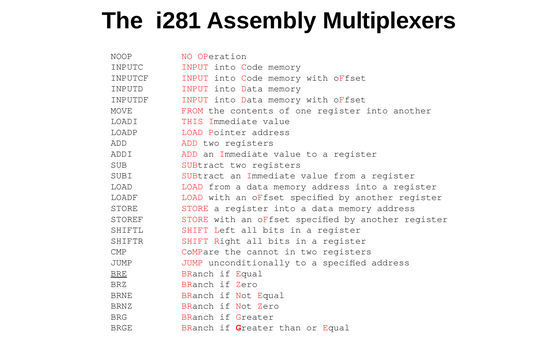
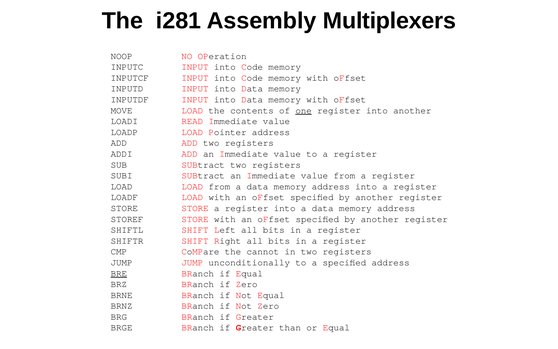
MOVE FROM: FROM -> LOAD (192, 110)
one underline: none -> present (304, 110)
THIS: THIS -> READ (192, 121)
